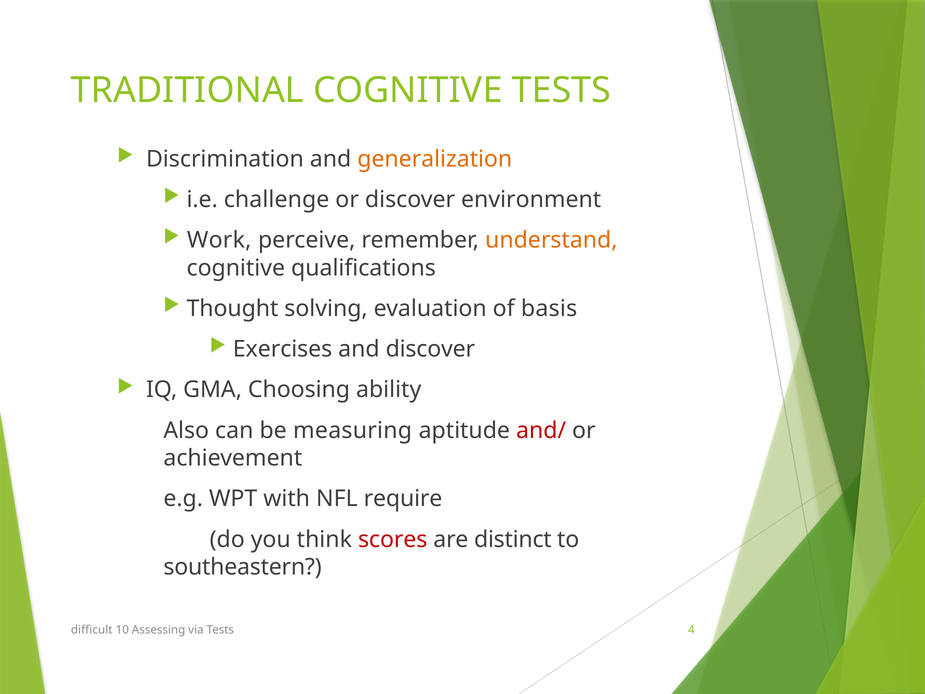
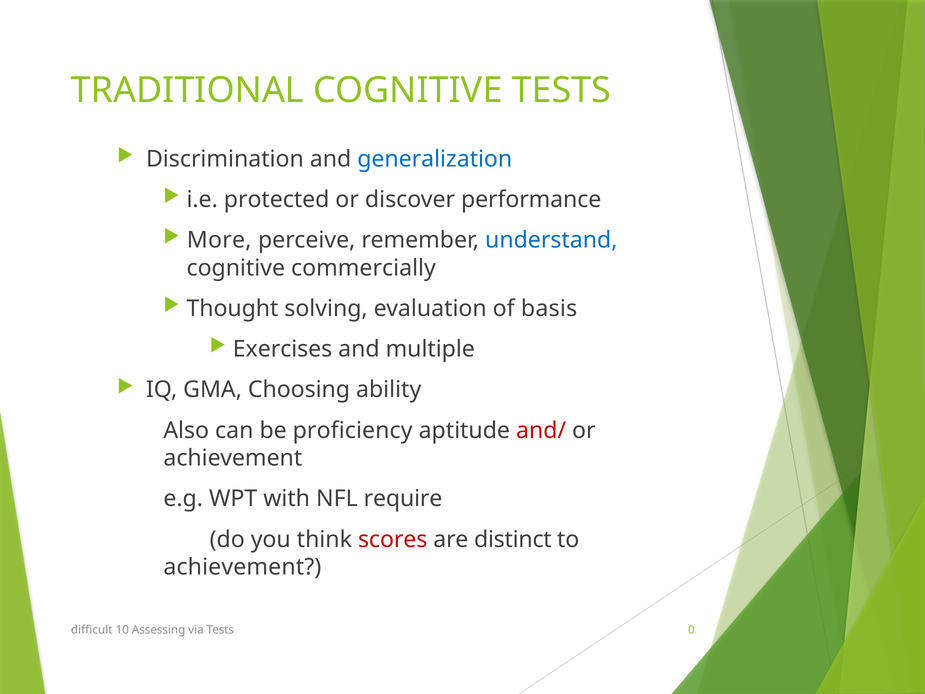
generalization colour: orange -> blue (435, 159)
challenge: challenge -> protected (277, 199)
environment: environment -> performance (531, 199)
Work: Work -> More (219, 240)
understand colour: orange -> blue (551, 240)
qualifications: qualifications -> commercially (363, 268)
and discover: discover -> multiple (430, 349)
measuring: measuring -> proficiency (353, 430)
southeastern: southeastern -> achievement (242, 567)
4: 4 -> 0 (691, 629)
